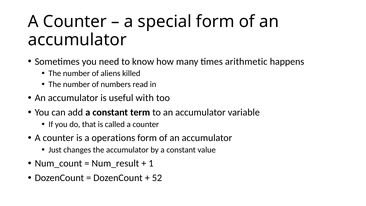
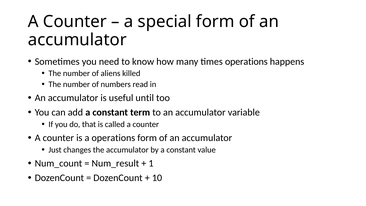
times arithmetic: arithmetic -> operations (246, 61)
with: with -> until (145, 98)
52: 52 -> 10 (157, 178)
